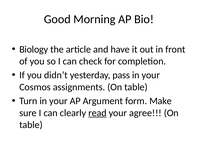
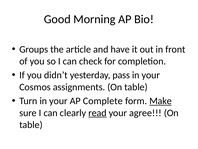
Biology: Biology -> Groups (34, 49)
Argument: Argument -> Complete (103, 101)
Make underline: none -> present (161, 101)
